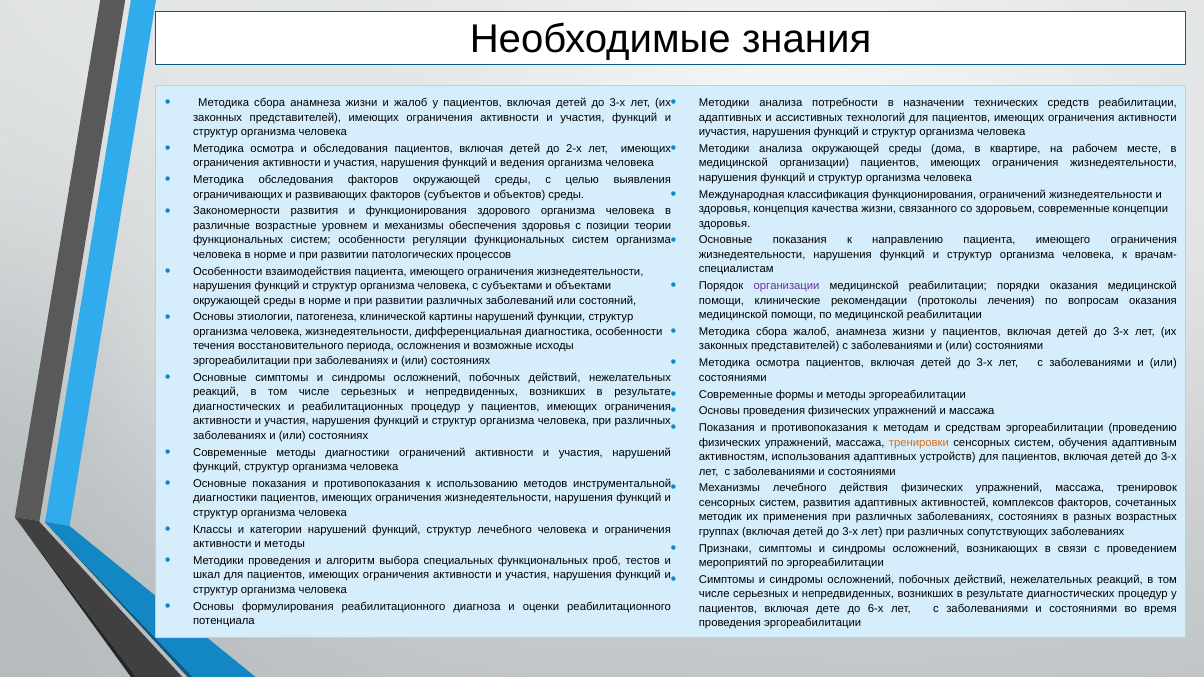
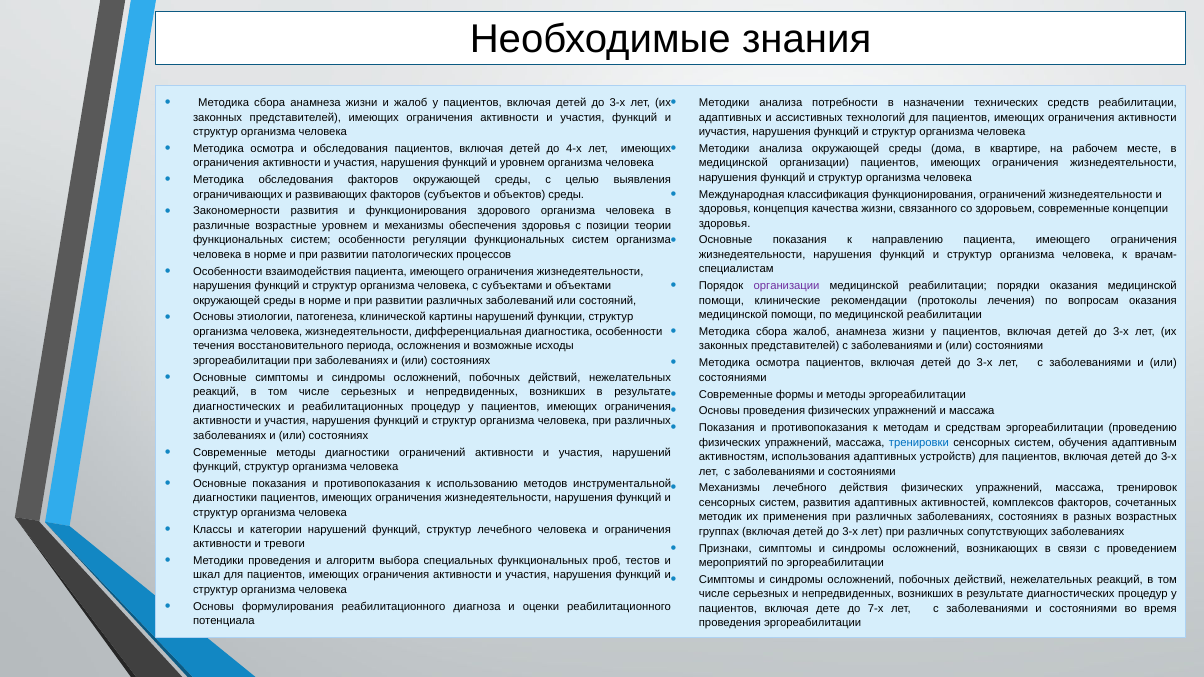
2-х: 2-х -> 4-х (574, 149)
и ведения: ведения -> уровнем (522, 163)
тренировки colour: orange -> blue (919, 443)
активности и методы: методы -> тревоги (285, 544)
6-х: 6-х -> 7-х (876, 609)
